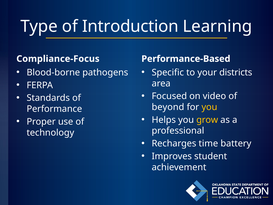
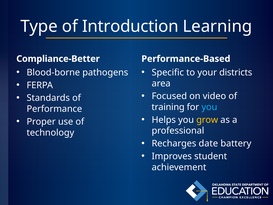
Compliance-Focus: Compliance-Focus -> Compliance-Better (58, 59)
beyond: beyond -> training (168, 107)
you colour: yellow -> light blue (209, 107)
time: time -> date (208, 143)
